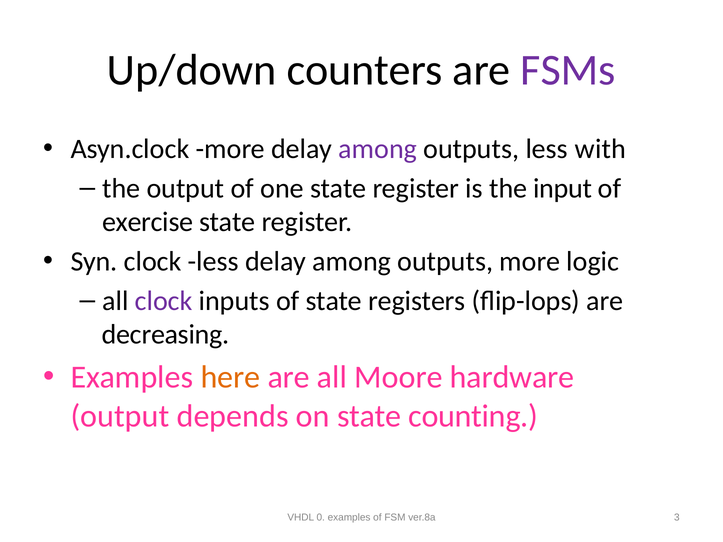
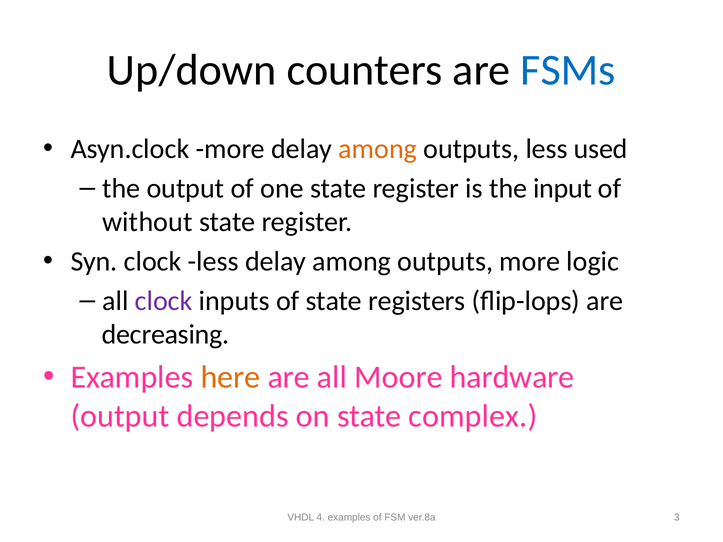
FSMs colour: purple -> blue (568, 70)
among colour: purple -> orange (378, 149)
with: with -> used (601, 149)
exercise: exercise -> without (147, 222)
counting: counting -> complex (473, 416)
0: 0 -> 4 (321, 518)
